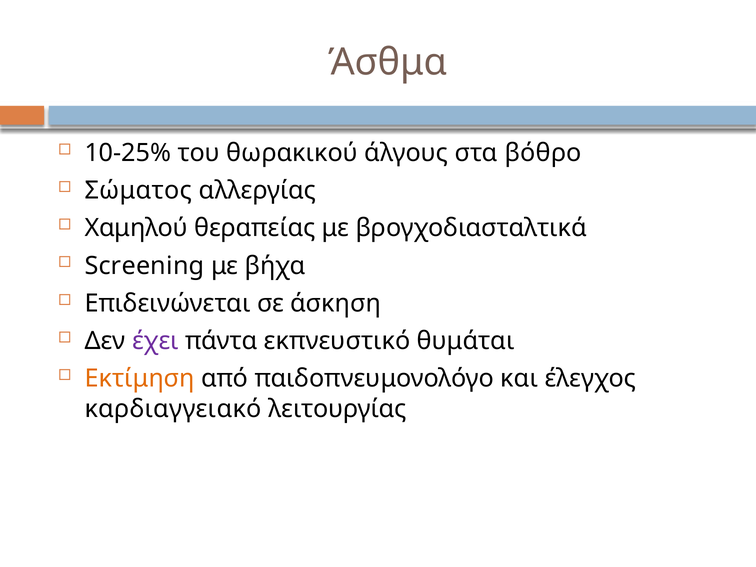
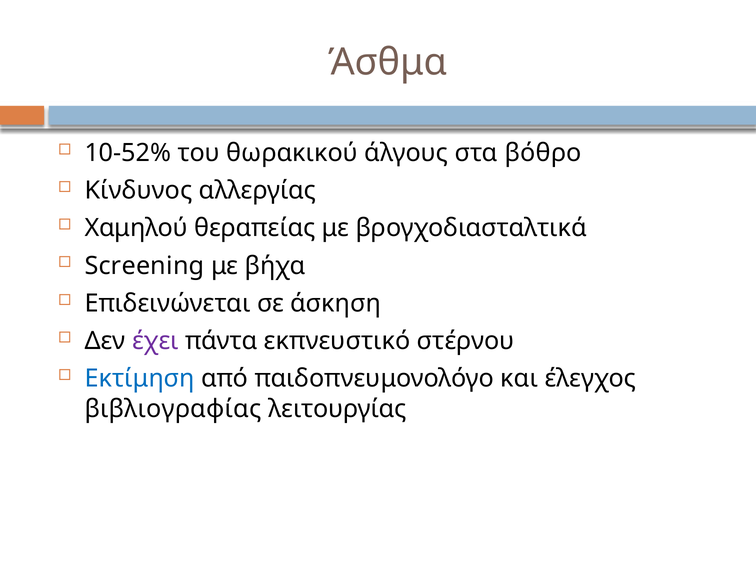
10-25%: 10-25% -> 10-52% (128, 153)
Σώματος: Σώματος -> Κίνδυνος (138, 191)
θυμάται: θυμάται -> στέρνου (466, 341)
Εκτίμηση colour: orange -> blue (140, 378)
καρδιαγγειακό: καρδιαγγειακό -> βιβλιογραφίας (173, 409)
